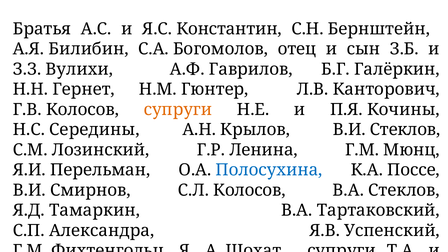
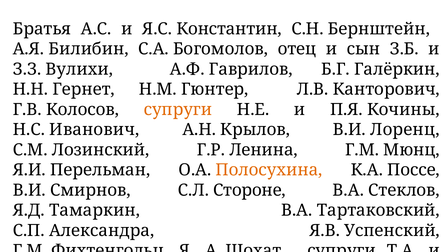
Середины: Середины -> Иванович (94, 130)
В.И Стеклов: Стеклов -> Лоренц (405, 130)
Полосухина colour: blue -> orange (269, 170)
С.Л Колосов: Колосов -> Стороне (249, 190)
